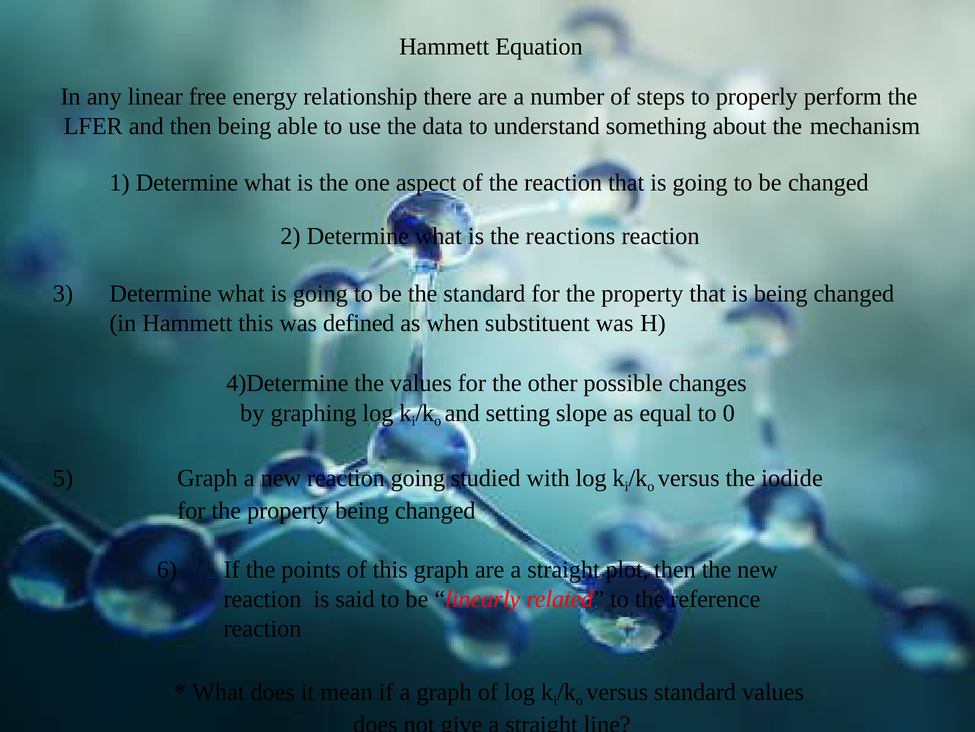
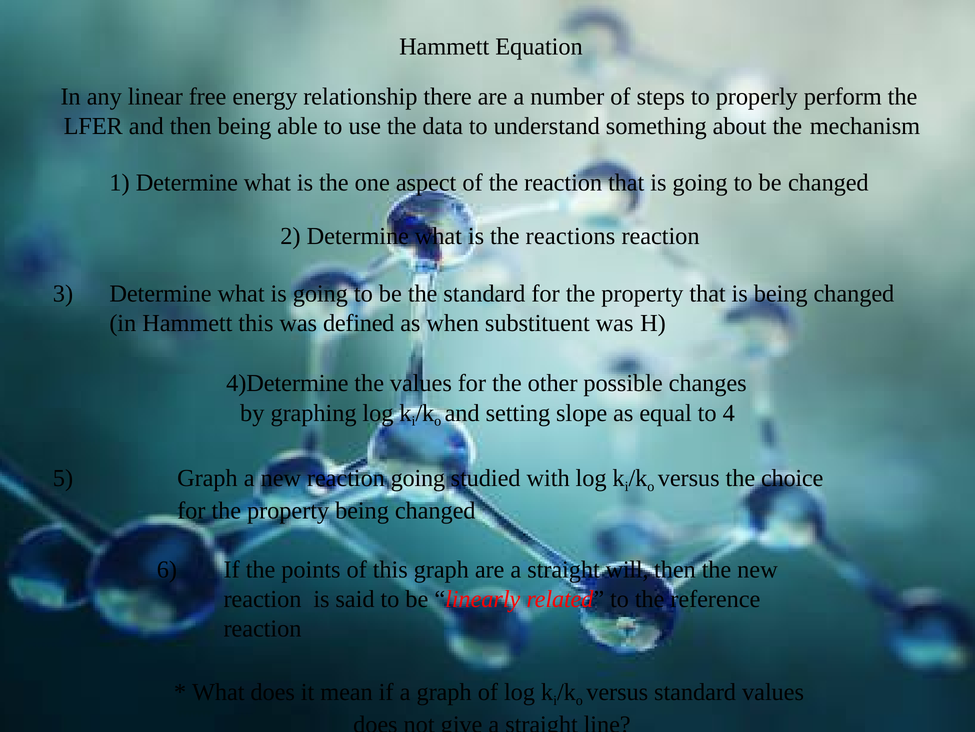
0: 0 -> 4 (729, 413)
iodide: iodide -> choice (792, 478)
plot: plot -> will (627, 569)
